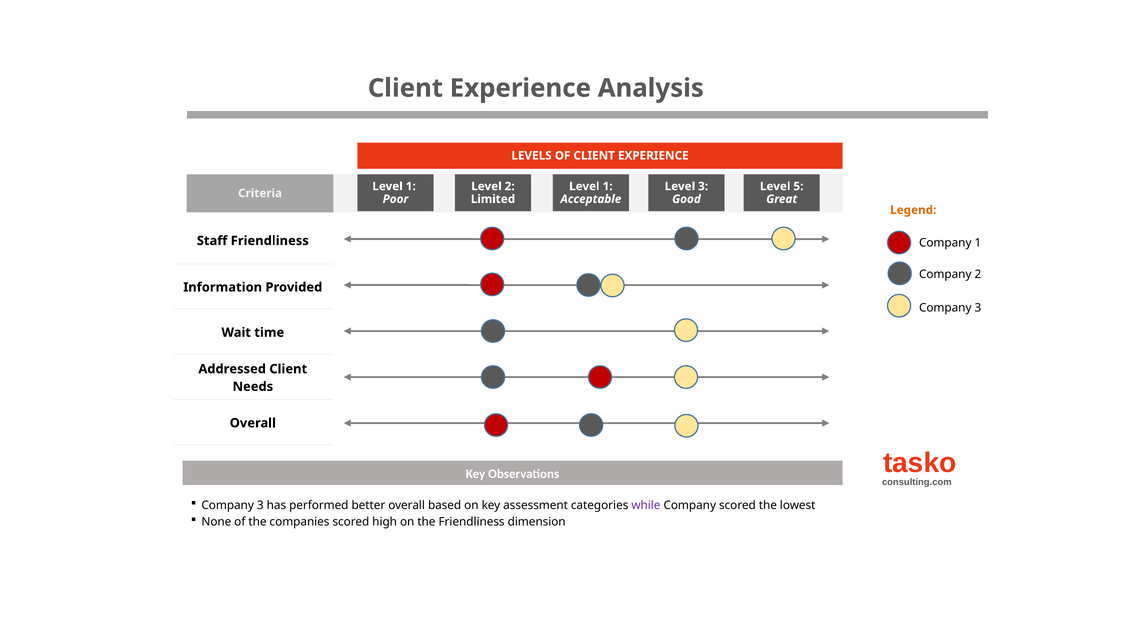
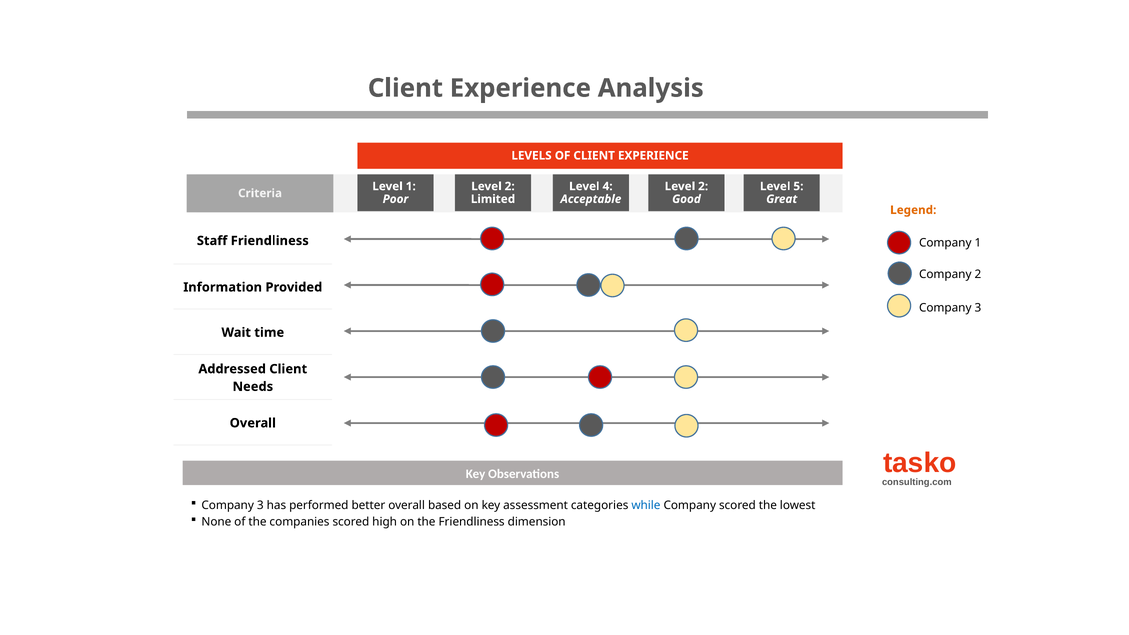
1: 1 -> 4 (608, 186)
3: 3 -> 2 (703, 186)
while colour: purple -> blue (646, 506)
